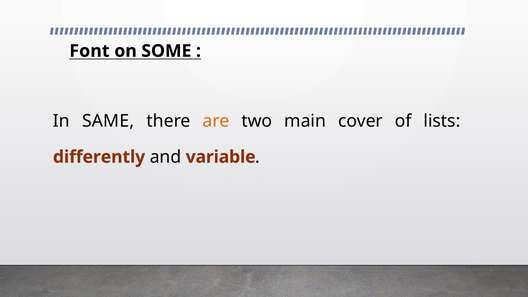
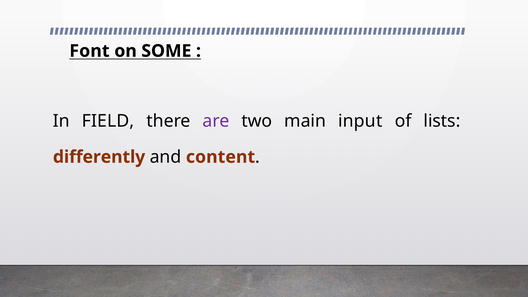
SAME: SAME -> FIELD (108, 121)
are colour: orange -> purple (216, 121)
cover: cover -> input (360, 121)
variable: variable -> content (221, 157)
